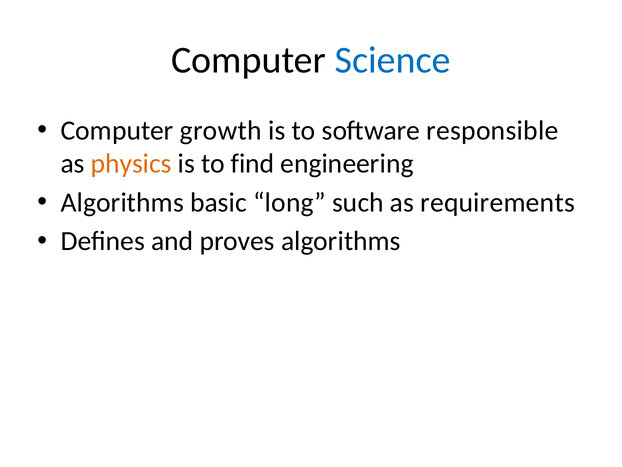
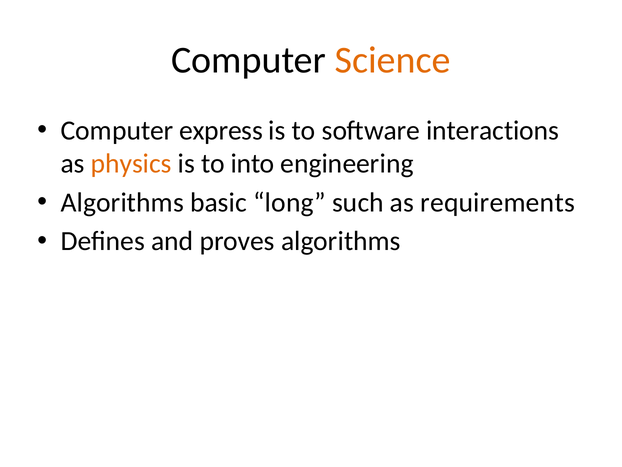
Science colour: blue -> orange (393, 60)
growth: growth -> express (221, 130)
responsible: responsible -> interactions (493, 130)
find: find -> into (253, 164)
